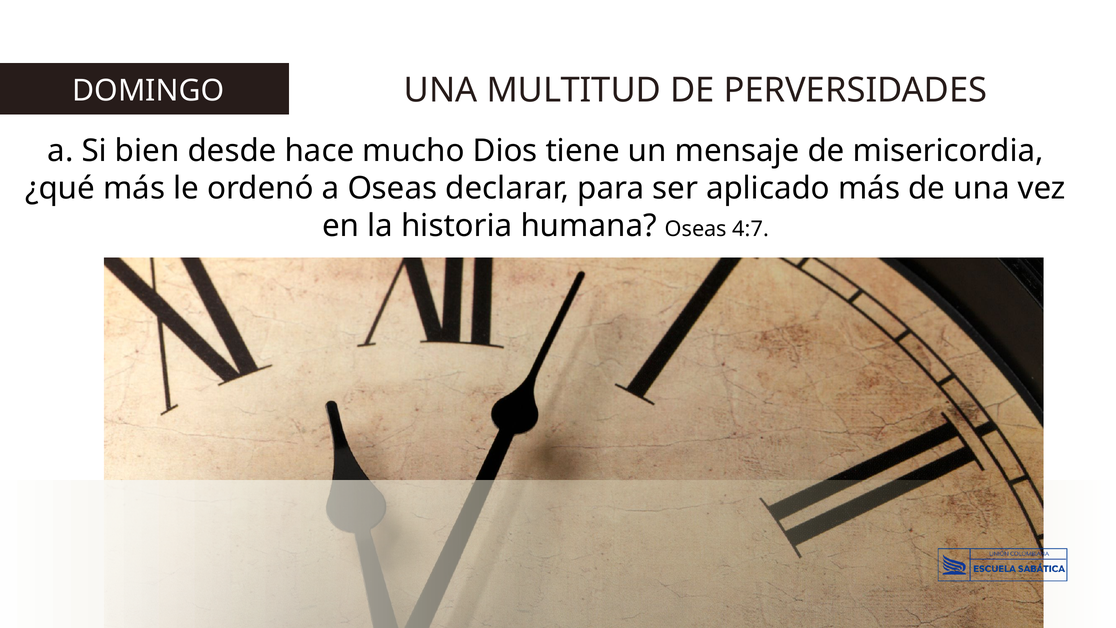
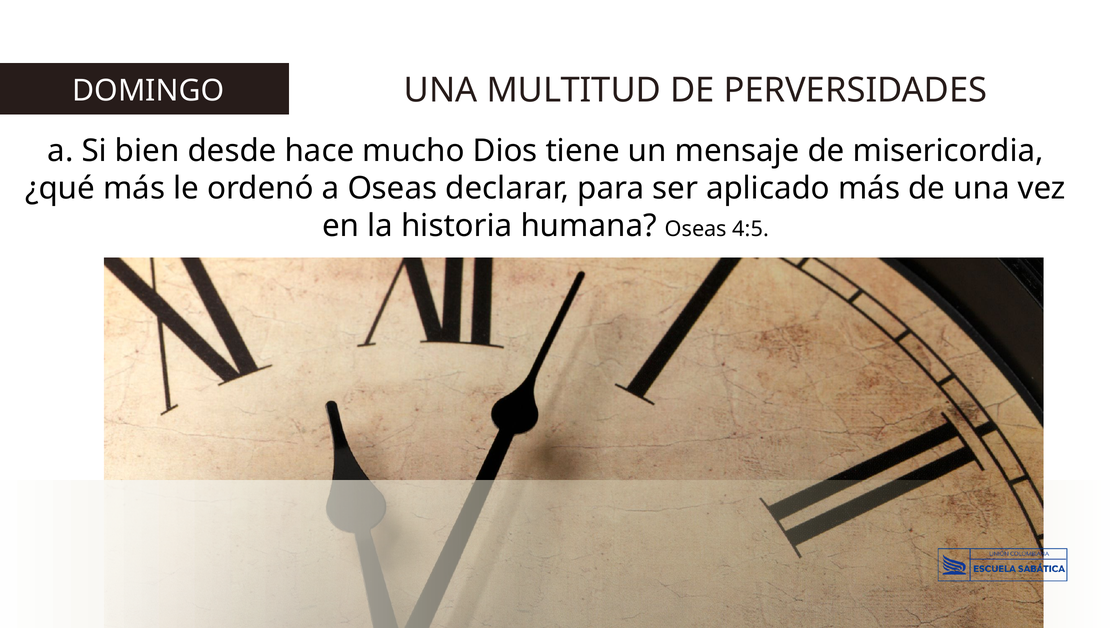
4:7: 4:7 -> 4:5 (751, 229)
